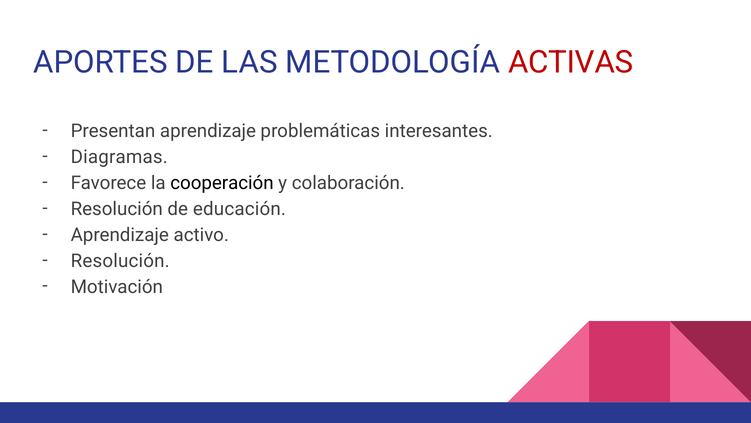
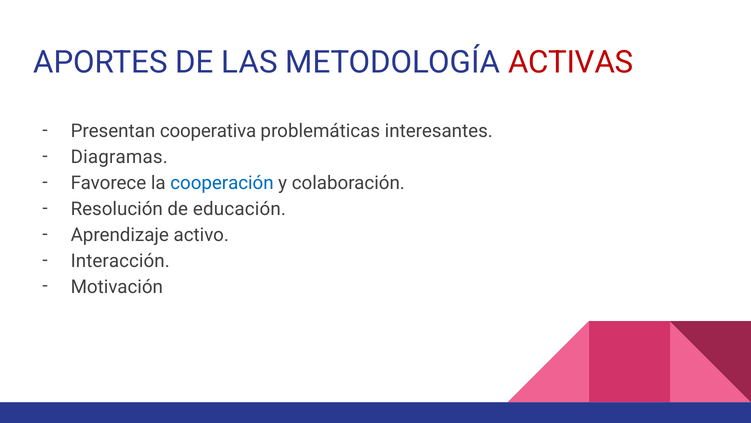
Presentan aprendizaje: aprendizaje -> cooperativa (208, 131)
cooperación colour: black -> blue (222, 183)
Resolución: Resolución -> Interacción (120, 261)
